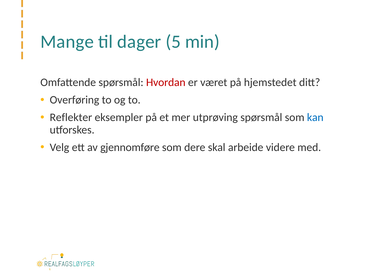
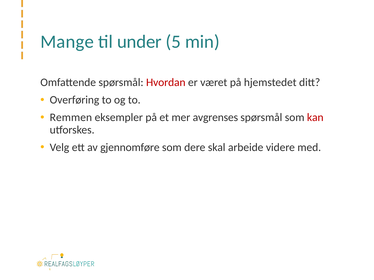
dager: dager -> under (139, 42)
Reflekter: Reflekter -> Remmen (71, 118)
utprøving: utprøving -> avgrenses (215, 118)
kan colour: blue -> red (315, 118)
